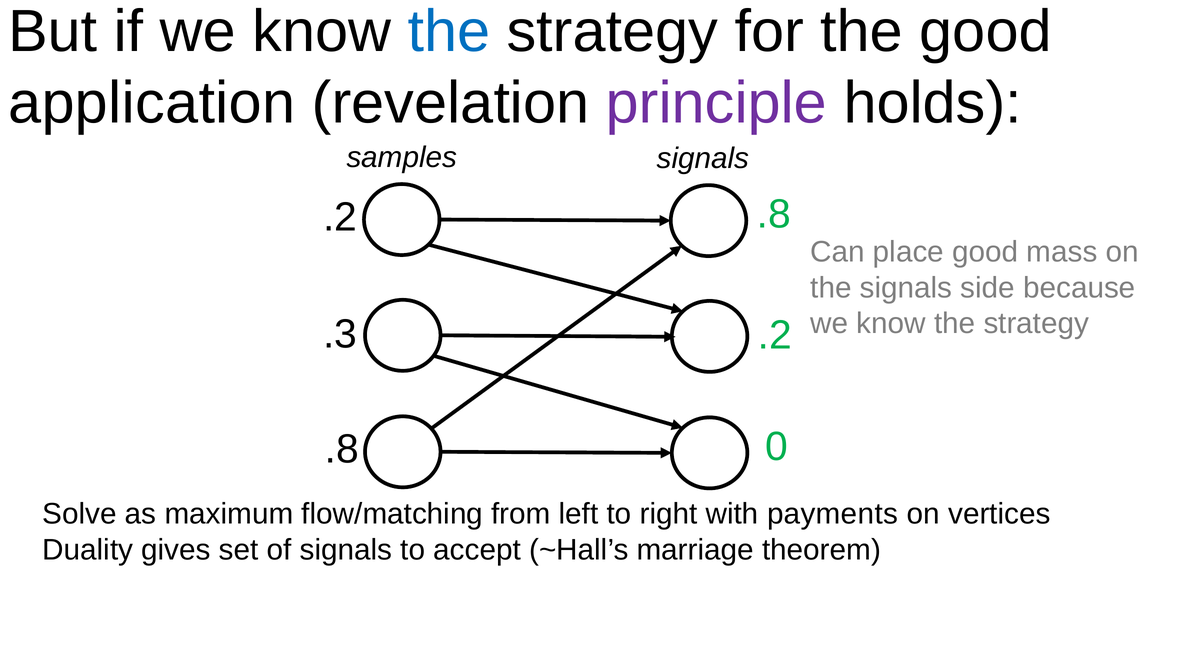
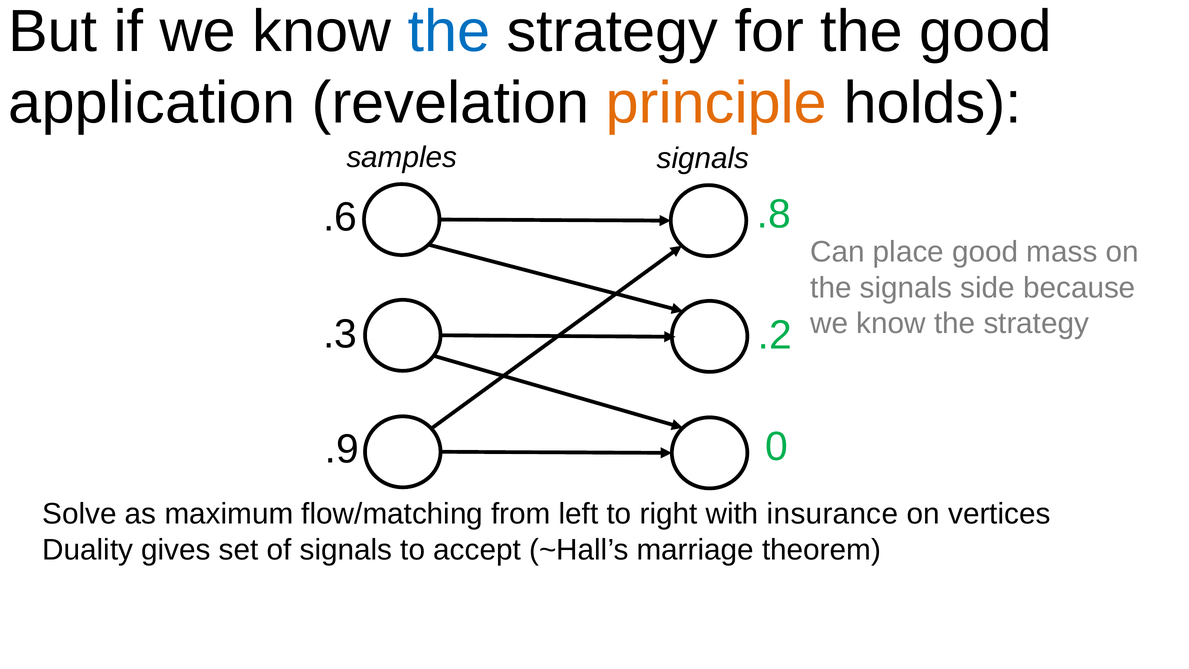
principle colour: purple -> orange (716, 103)
.2: .2 -> .6 (340, 217)
.8: .8 -> .9 (342, 449)
payments: payments -> insurance (833, 514)
